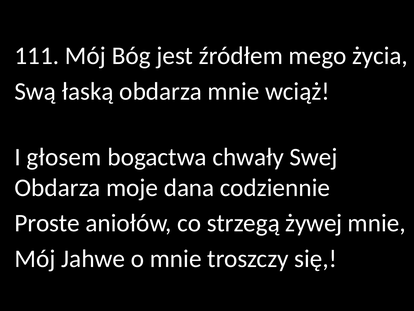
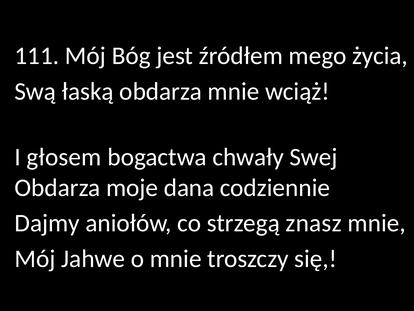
Proste: Proste -> Dajmy (47, 223)
żywej: żywej -> znasz (314, 223)
